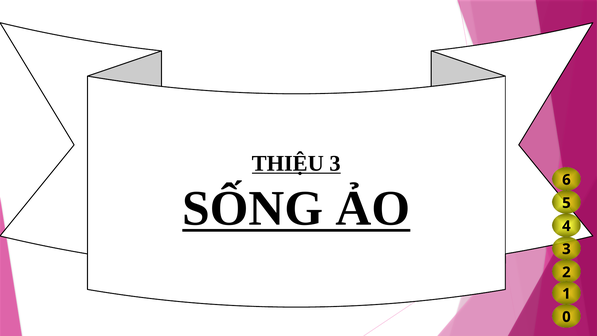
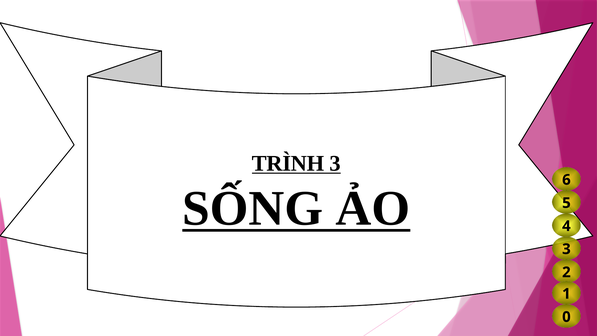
THIỆU: THIỆU -> TRÌNH (288, 163)
